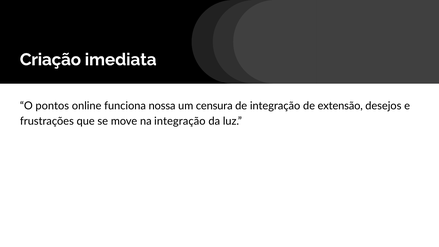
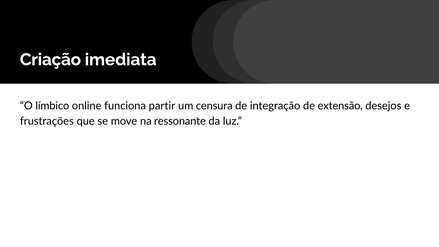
pontos: pontos -> límbico (52, 106)
nossa: nossa -> partir (162, 106)
na integração: integração -> ressonante (180, 121)
